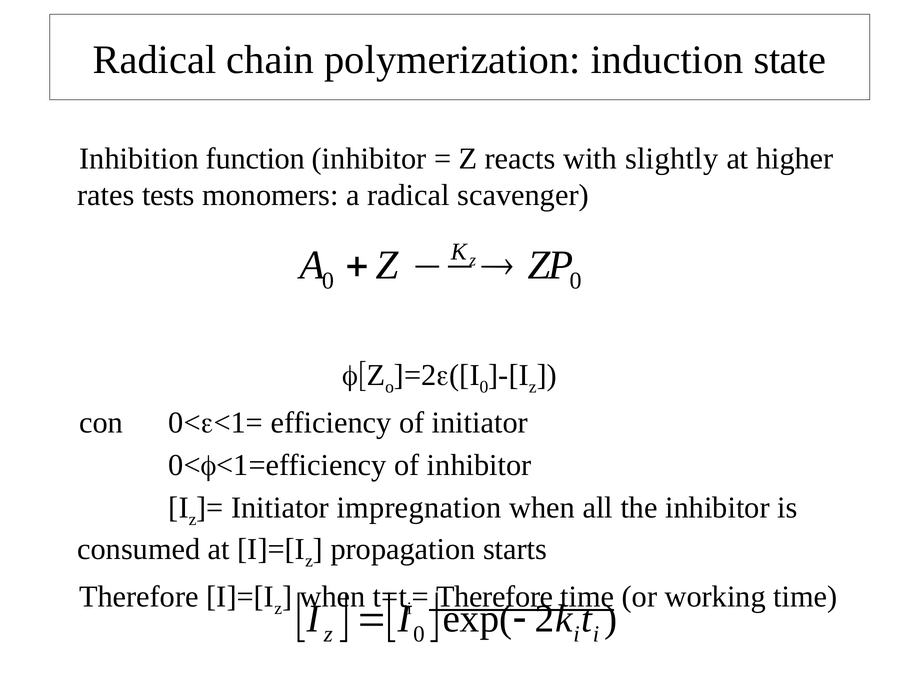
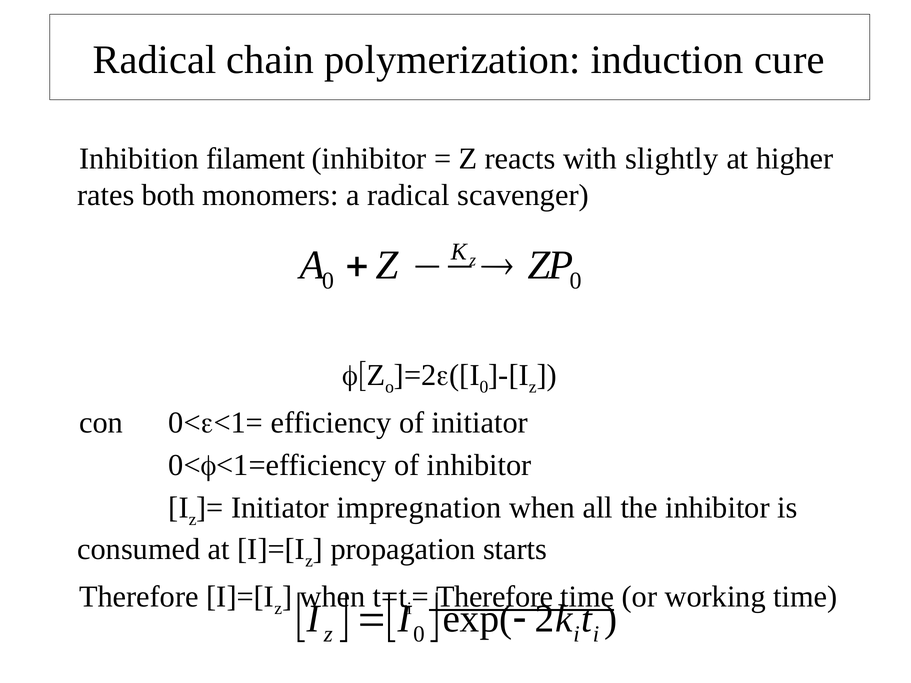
state: state -> cure (790, 60)
function: function -> filament (255, 159)
tests: tests -> both (168, 195)
